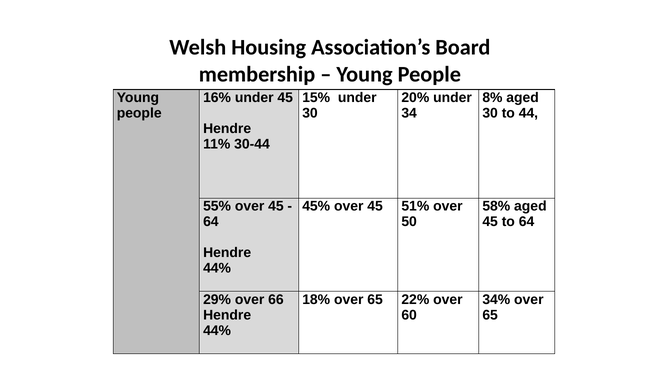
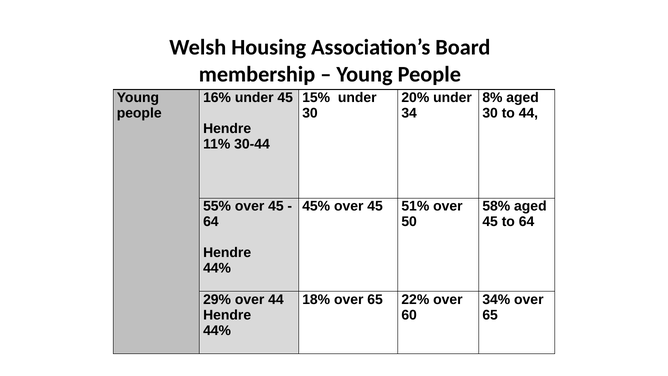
over 66: 66 -> 44 (276, 299)
